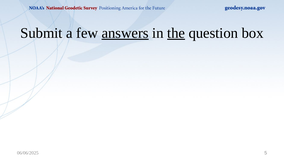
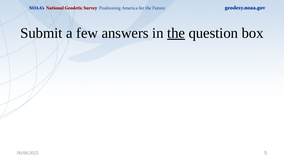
answers underline: present -> none (125, 33)
